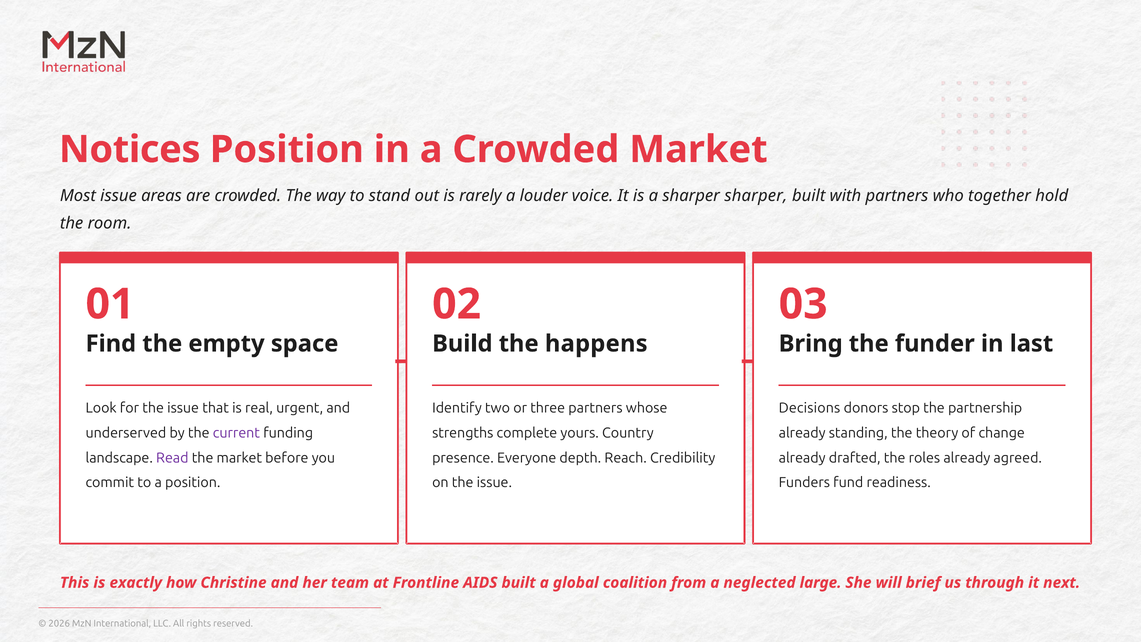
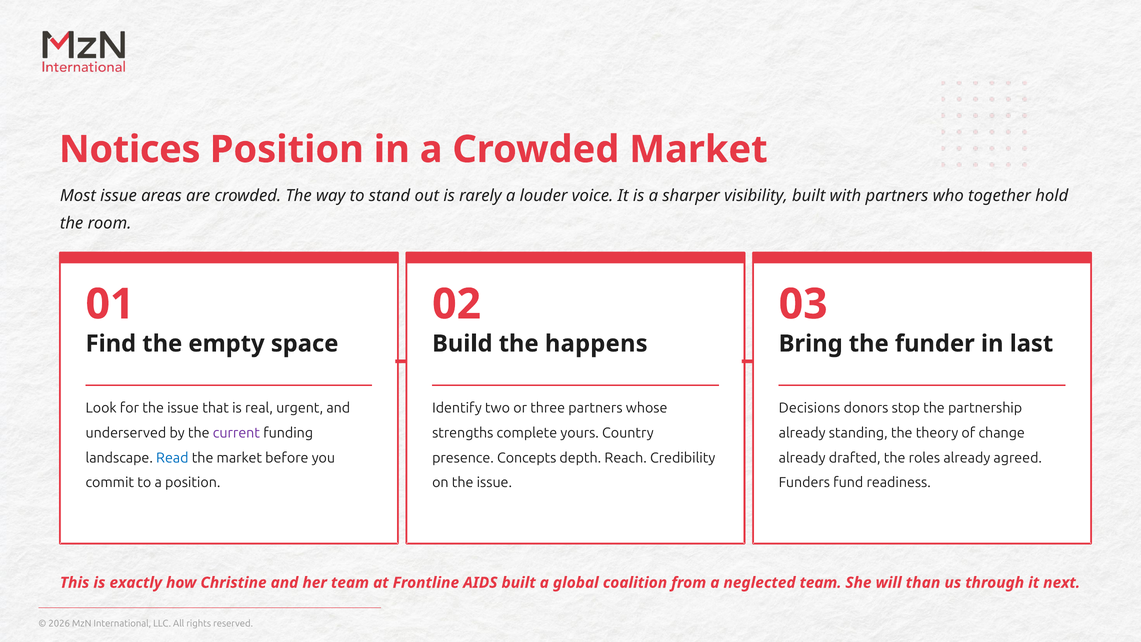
sharper sharper: sharper -> visibility (756, 195)
Read colour: purple -> blue (172, 458)
Everyone: Everyone -> Concepts (527, 458)
neglected large: large -> team (821, 583)
brief: brief -> than (923, 583)
